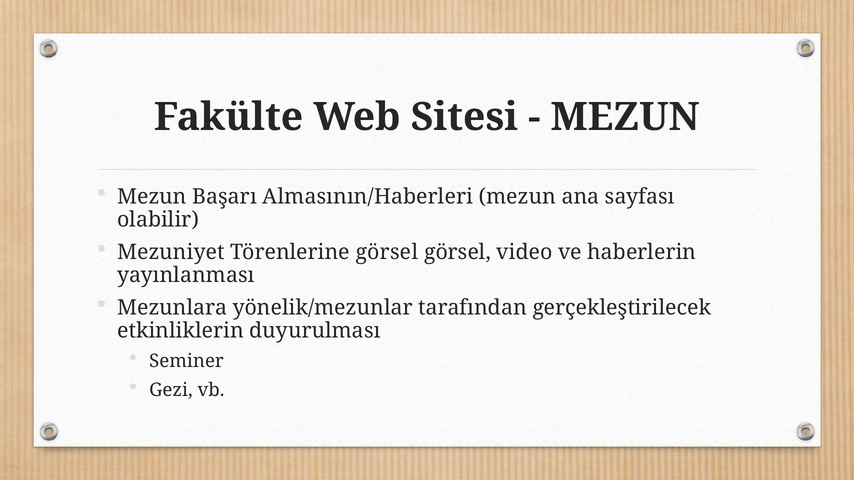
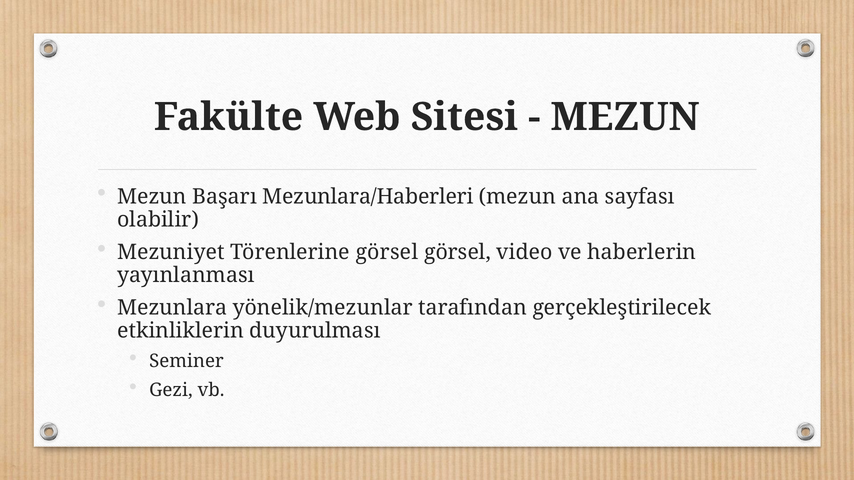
Almasının/Haberleri: Almasının/Haberleri -> Mezunlara/Haberleri (368, 197)
